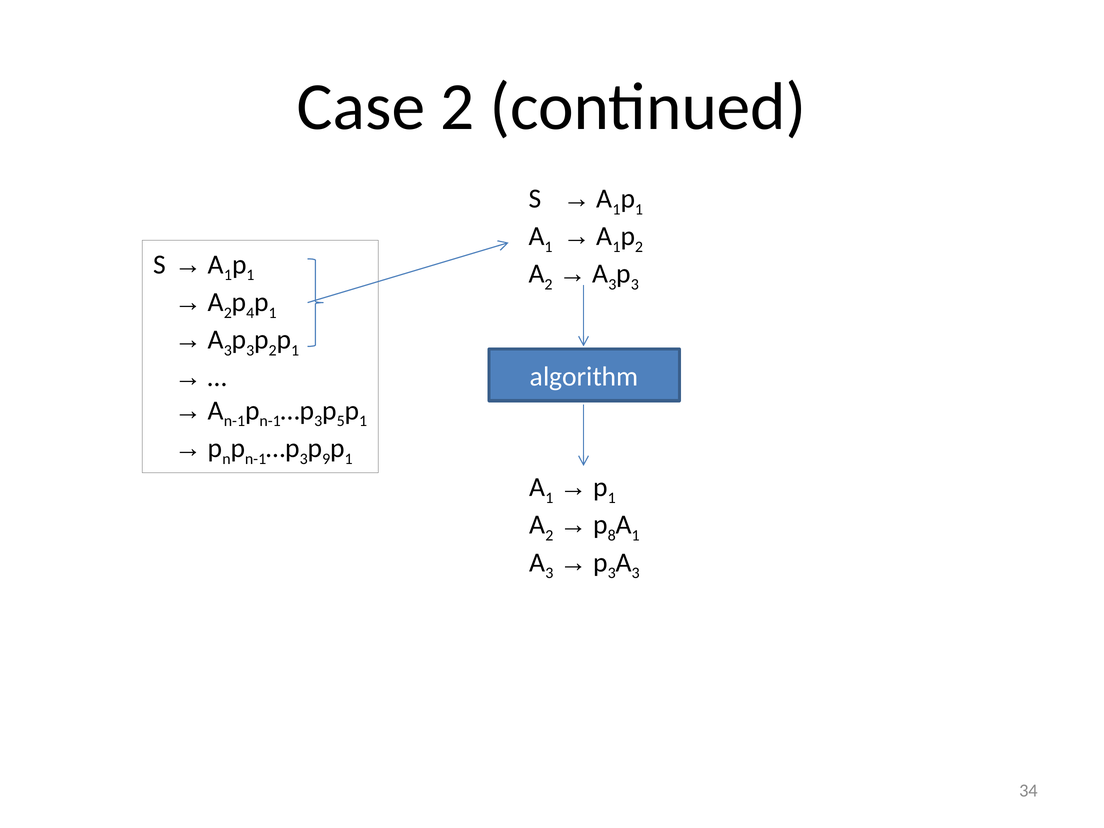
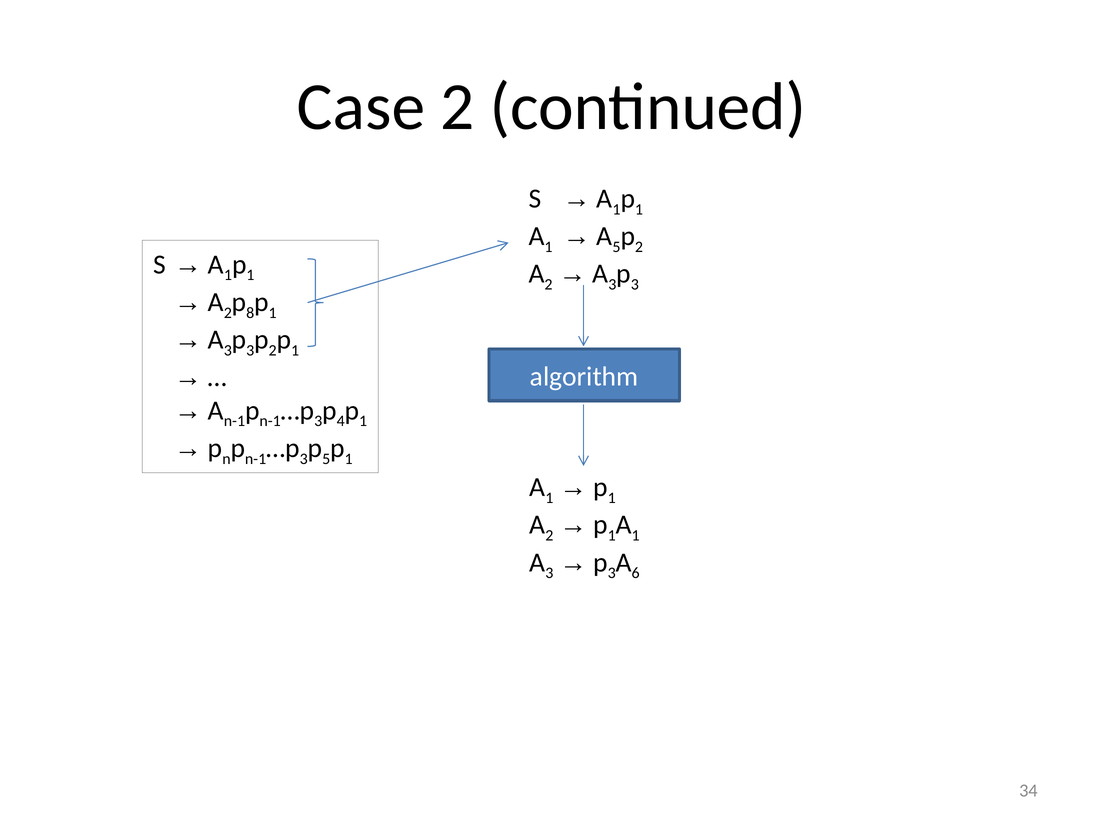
1: 1 -> 5 (617, 247)
4: 4 -> 8 (250, 313)
5: 5 -> 4 (341, 421)
9: 9 -> 5 (326, 459)
8: 8 -> 1 (612, 536)
3: 3 -> 6 (636, 573)
